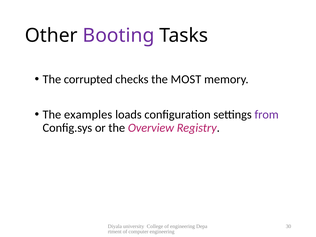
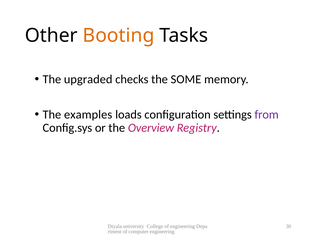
Booting colour: purple -> orange (119, 35)
corrupted: corrupted -> upgraded (88, 79)
MOST: MOST -> SOME (186, 79)
